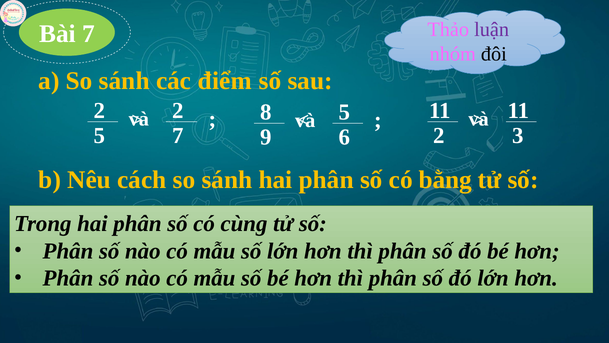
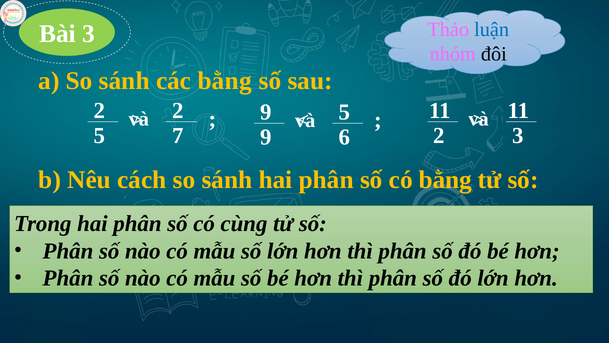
Bài 7: 7 -> 3 (88, 34)
luận colour: purple -> blue (492, 30)
các điểm: điểm -> bằng (225, 81)
8: 8 -> 9 (266, 112)
